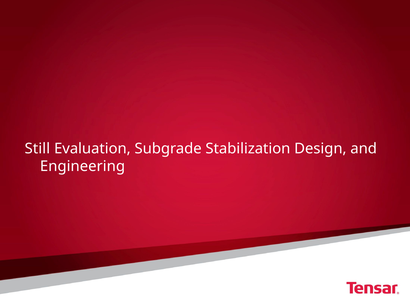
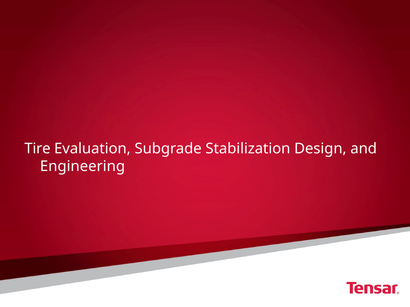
Still: Still -> Tire (37, 149)
